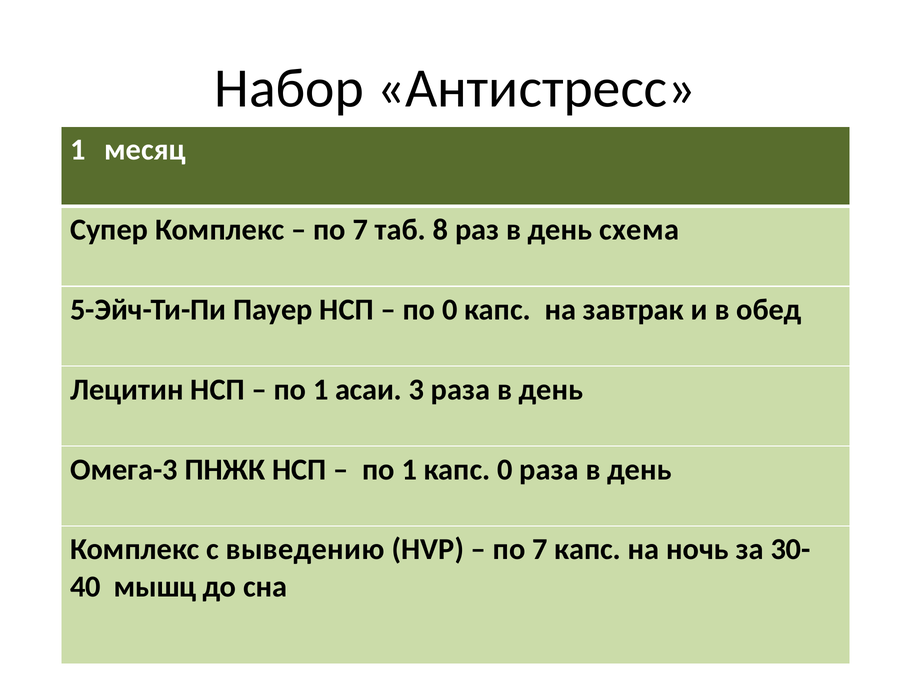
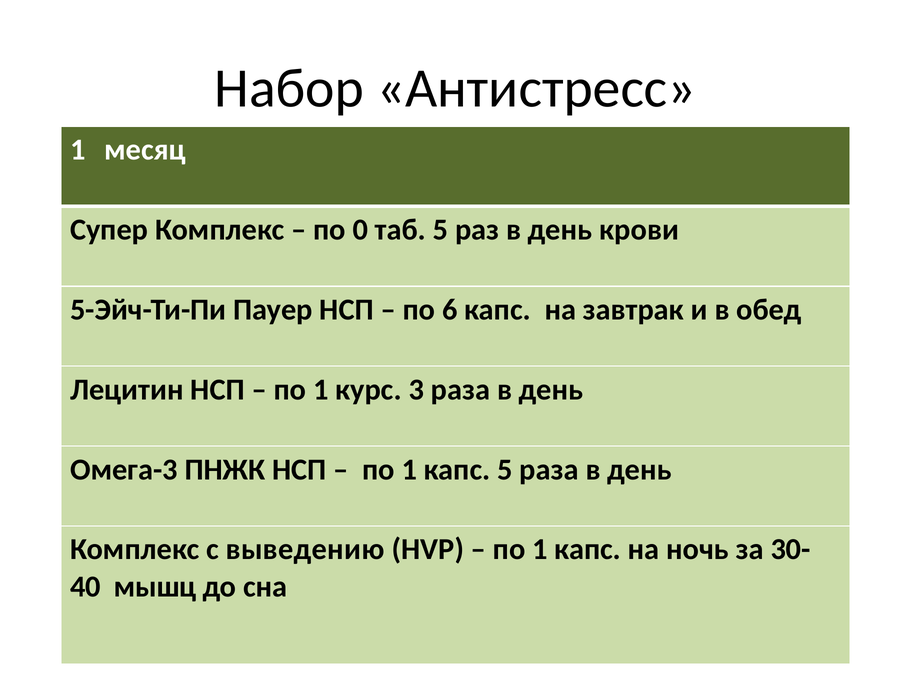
7: 7 -> 0 (360, 230)
таб 8: 8 -> 5 (440, 230)
cхема: cхема -> крови (639, 230)
по 0: 0 -> 6 (450, 310)
асаи: асаи -> курс (369, 390)
капс 0: 0 -> 5 (505, 470)
7: 7 -> 1 (540, 550)
